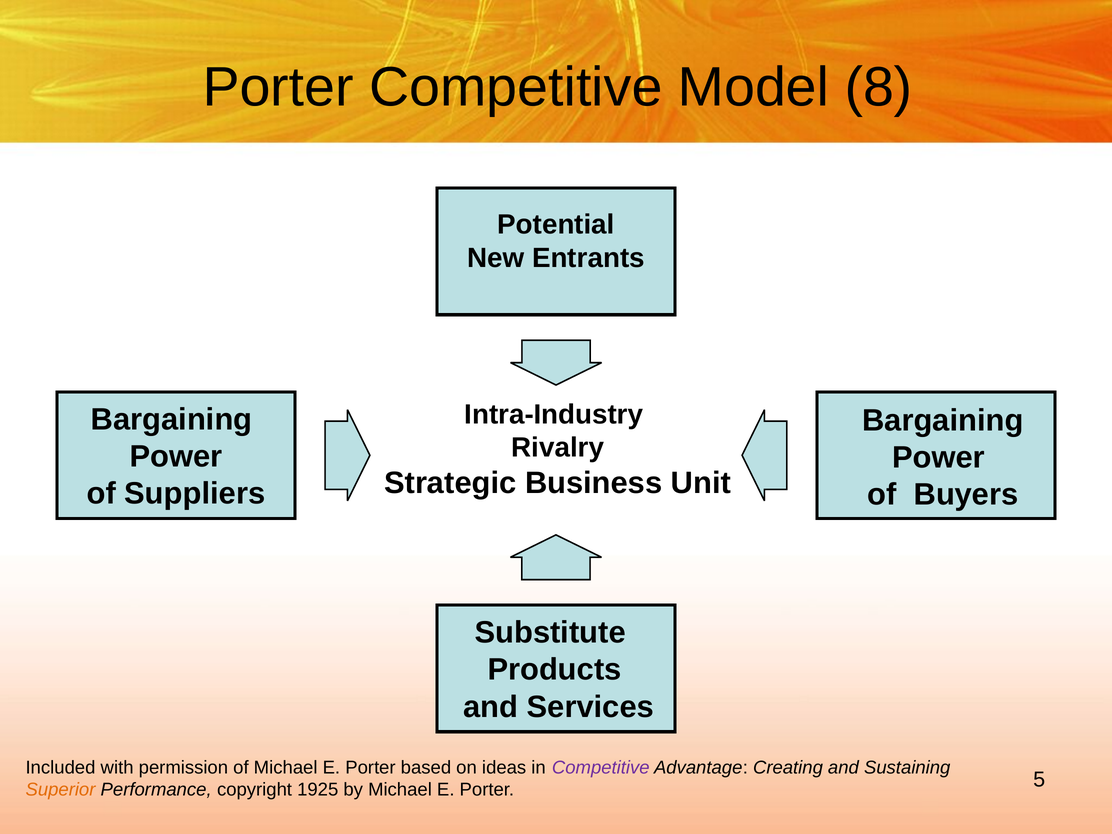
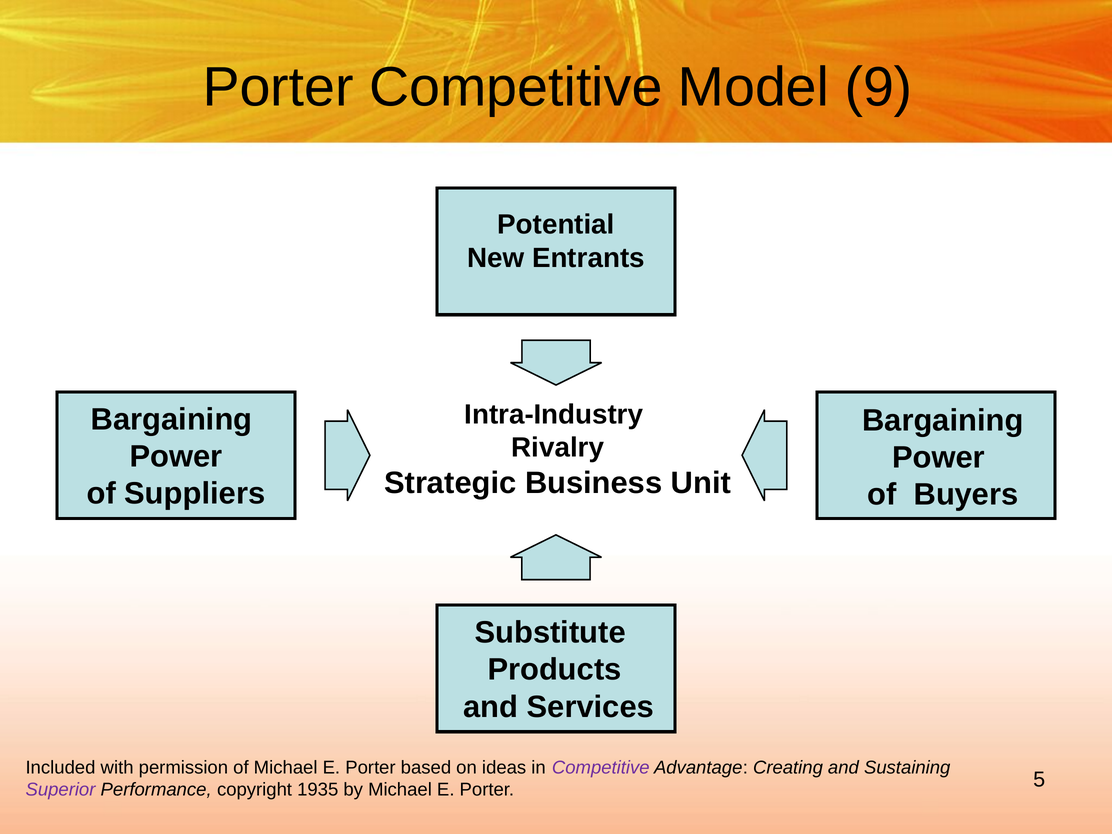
8: 8 -> 9 (879, 88)
Superior colour: orange -> purple (61, 790)
1925: 1925 -> 1935 (318, 790)
